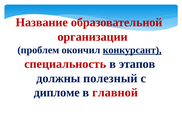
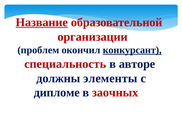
Название underline: none -> present (42, 22)
этапов: этапов -> авторе (137, 64)
полезный: полезный -> элементы (110, 79)
главной: главной -> заочных (115, 93)
